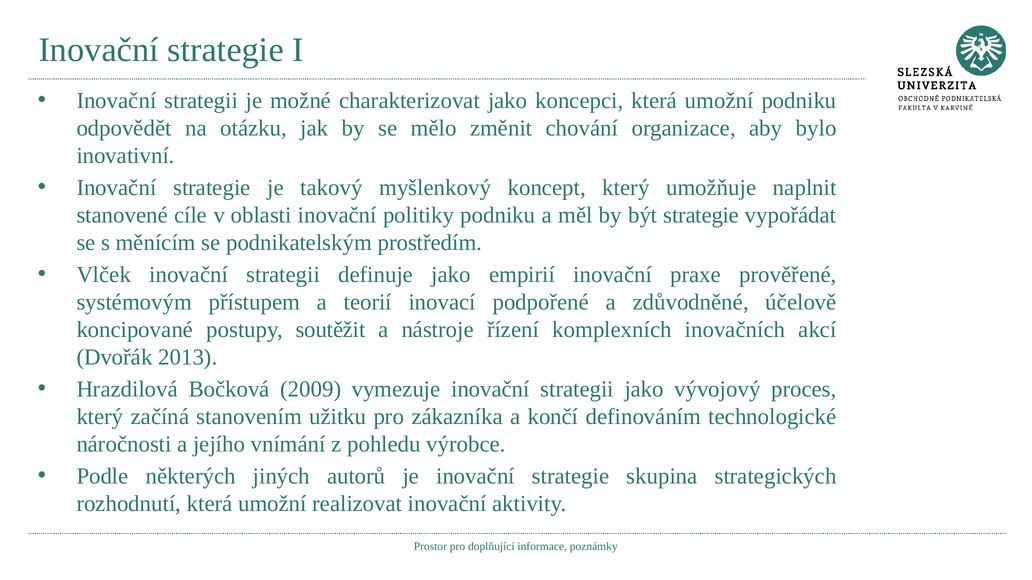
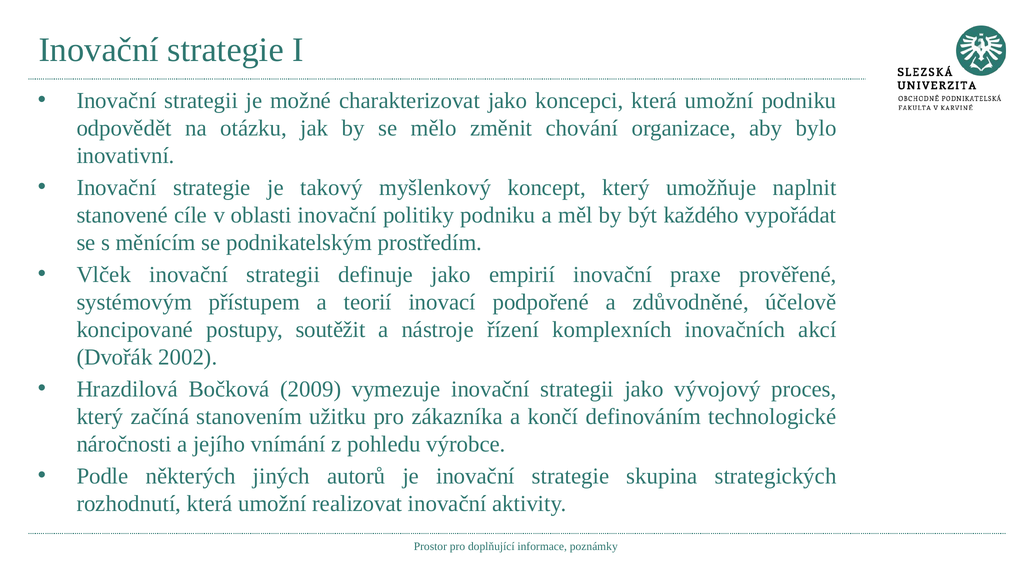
být strategie: strategie -> každého (701, 215)
2013: 2013 -> 2002 (188, 357)
